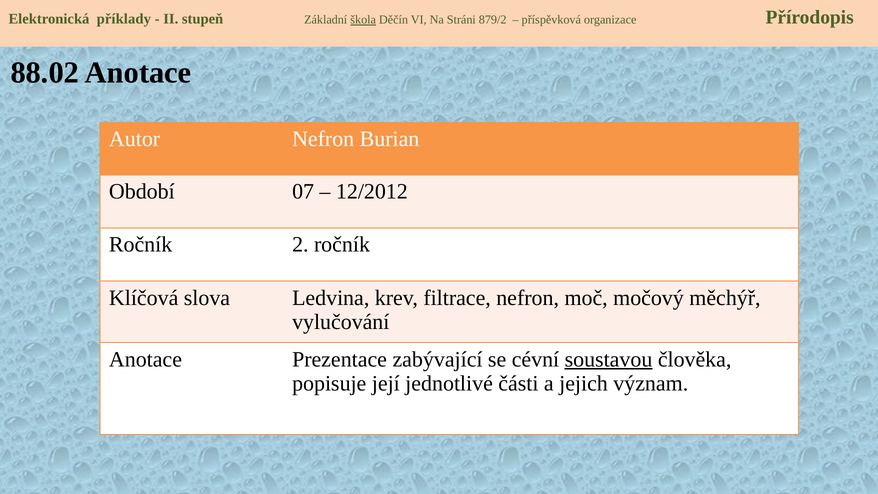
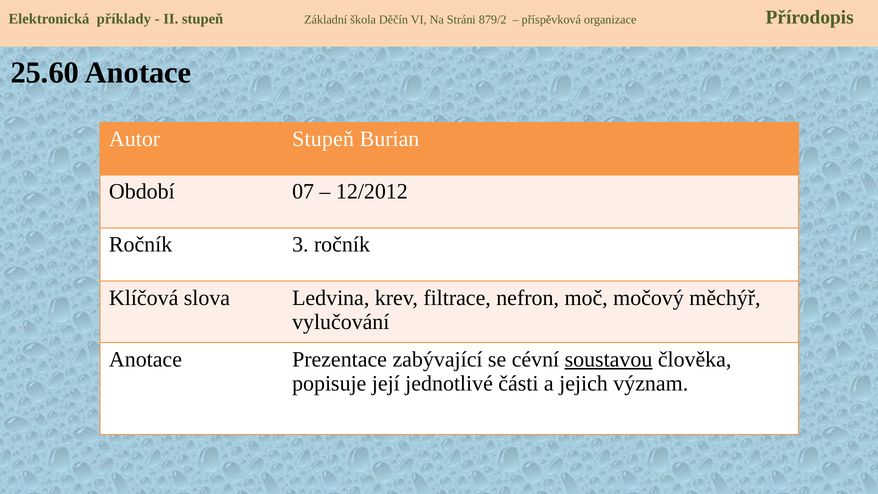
škola underline: present -> none (363, 20)
88.02: 88.02 -> 25.60 (45, 73)
Autor Nefron: Nefron -> Stupeň (323, 139)
2: 2 -> 3 (300, 245)
